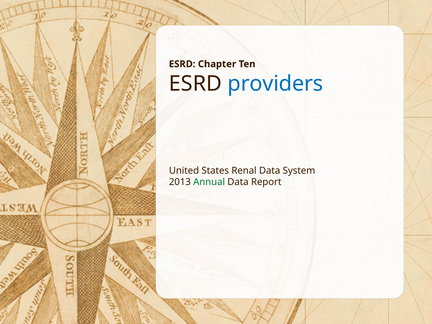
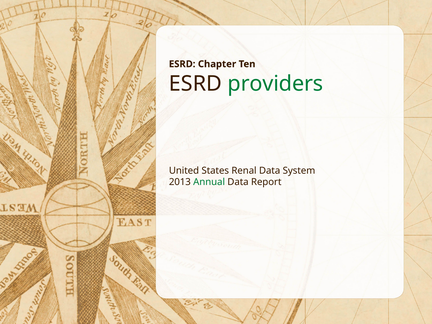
providers colour: blue -> green (275, 84)
